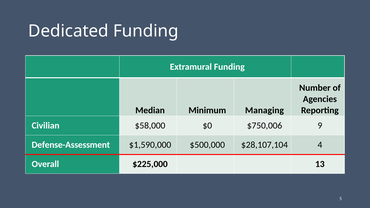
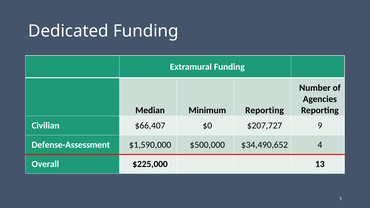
Minimum Managing: Managing -> Reporting (265, 110)
$58,000: $58,000 -> $66,407 (150, 126)
$750,006: $750,006 -> $207,727 (265, 126)
$28,107,104: $28,107,104 -> $34,490,652 (265, 145)
